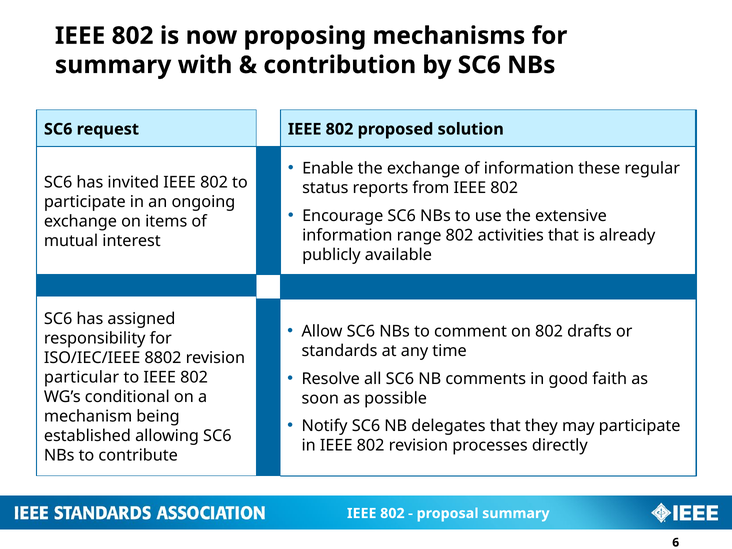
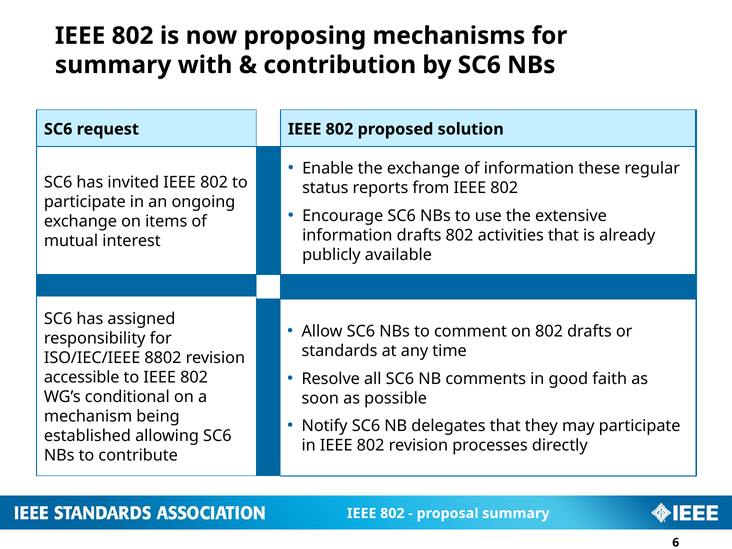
information range: range -> drafts (419, 235)
particular: particular -> accessible (82, 377)
